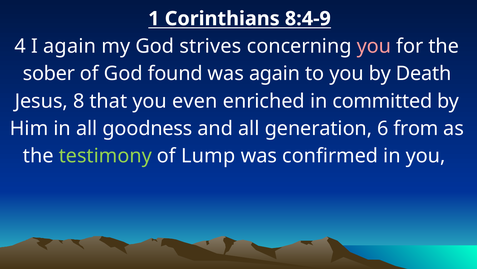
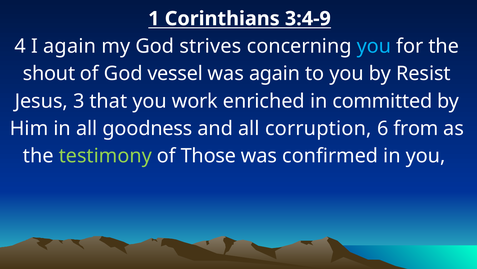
8:4-9: 8:4-9 -> 3:4-9 (308, 19)
you colour: pink -> light blue (374, 46)
sober: sober -> shout (49, 73)
found: found -> vessel (175, 73)
Death: Death -> Resist (423, 73)
8: 8 -> 3 (79, 101)
even: even -> work (195, 101)
generation: generation -> corruption (318, 128)
Lump: Lump -> Those (208, 156)
